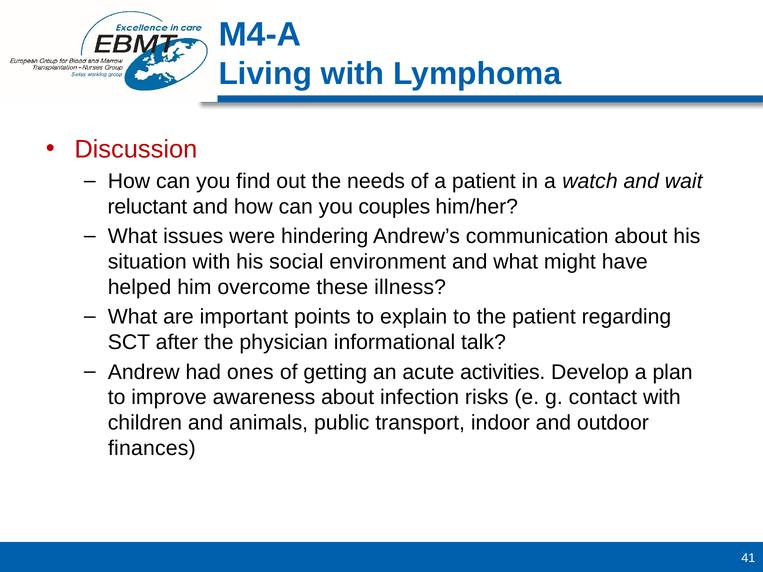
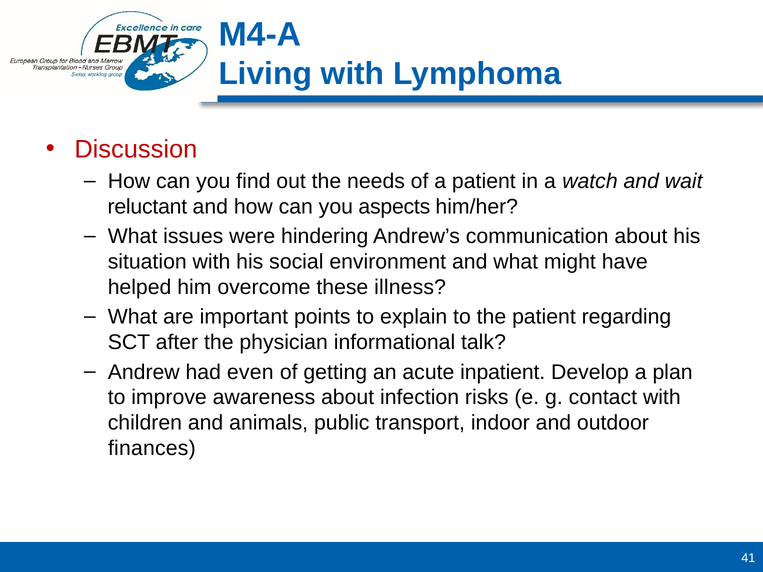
couples: couples -> aspects (394, 207)
ones: ones -> even (250, 372)
activities: activities -> inpatient (503, 372)
